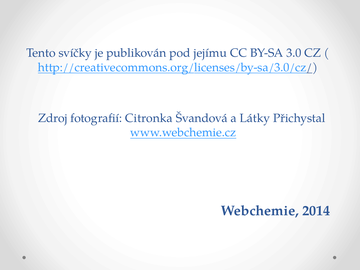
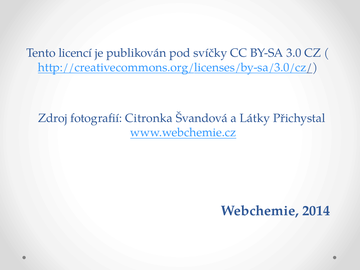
svíčky: svíčky -> licencí (75, 53)
jejímu: jejímu -> svíčky (210, 53)
